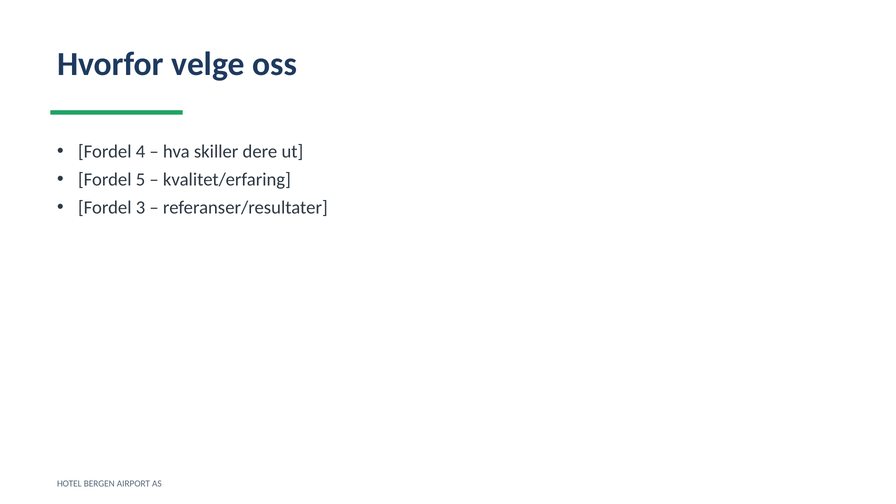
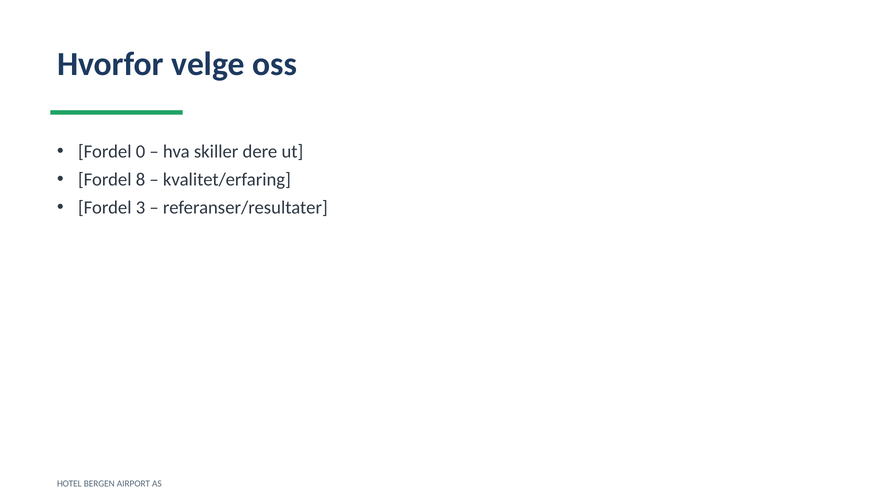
4: 4 -> 0 (141, 152)
5: 5 -> 8 (141, 180)
